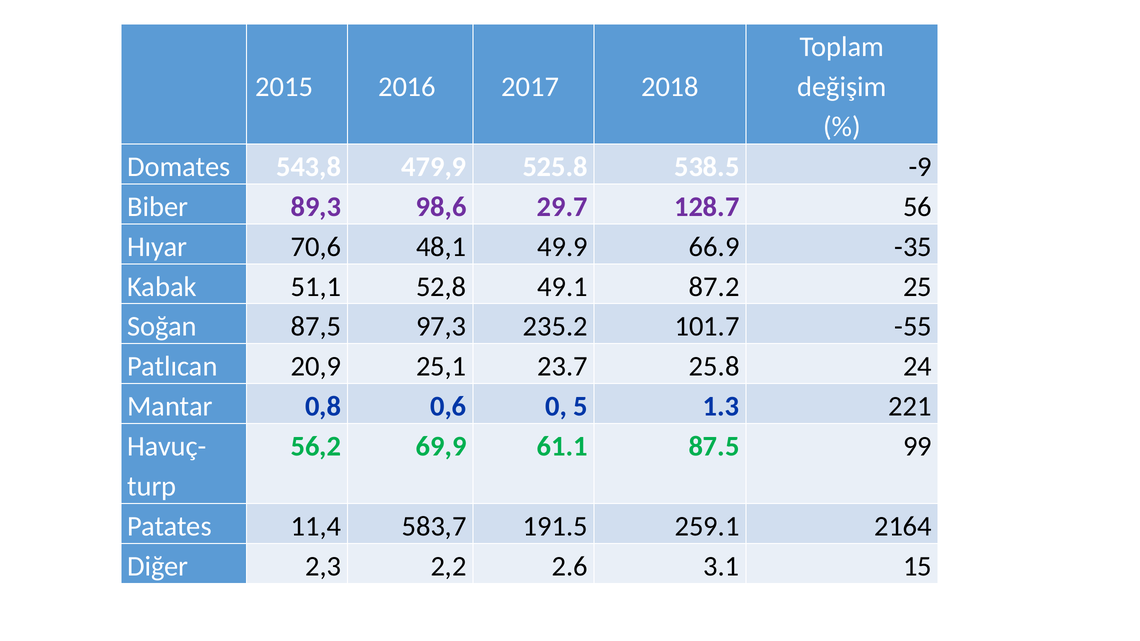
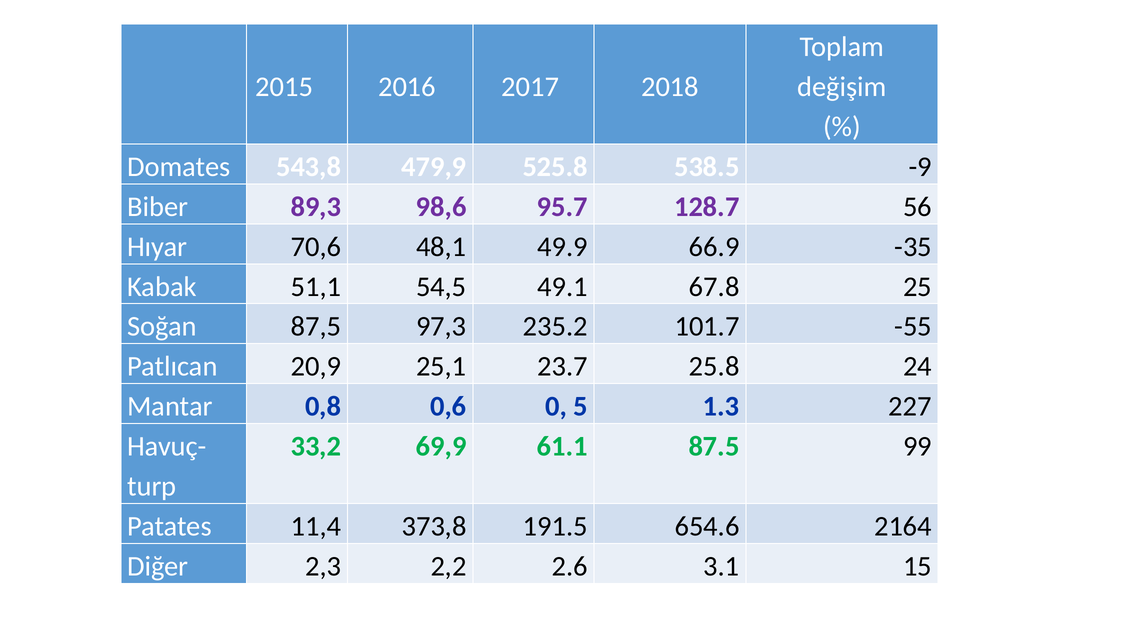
29.7: 29.7 -> 95.7 (562, 207)
52,8: 52,8 -> 54,5 (441, 287)
87.2: 87.2 -> 67.8 (714, 287)
221: 221 -> 227 (910, 407)
56,2: 56,2 -> 33,2 (316, 447)
583,7: 583,7 -> 373,8 (434, 527)
259.1: 259.1 -> 654.6 (707, 527)
